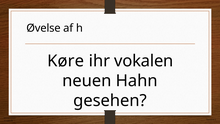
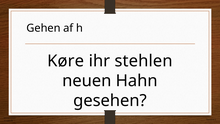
Øvelse: Øvelse -> Gehen (43, 28)
vokalen: vokalen -> stehlen (144, 61)
